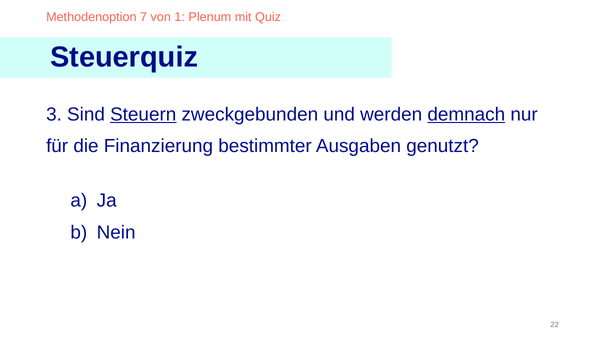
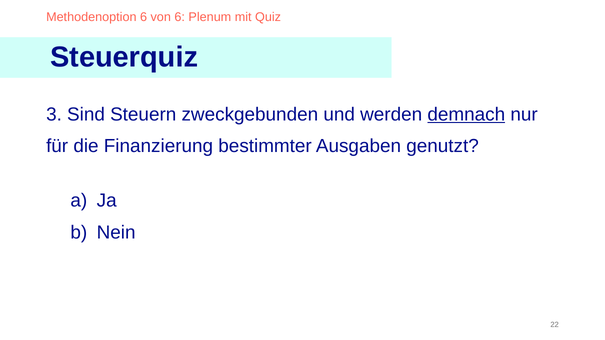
Methodenoption 7: 7 -> 6 (144, 17)
von 1: 1 -> 6 (180, 17)
Steuern underline: present -> none (143, 115)
